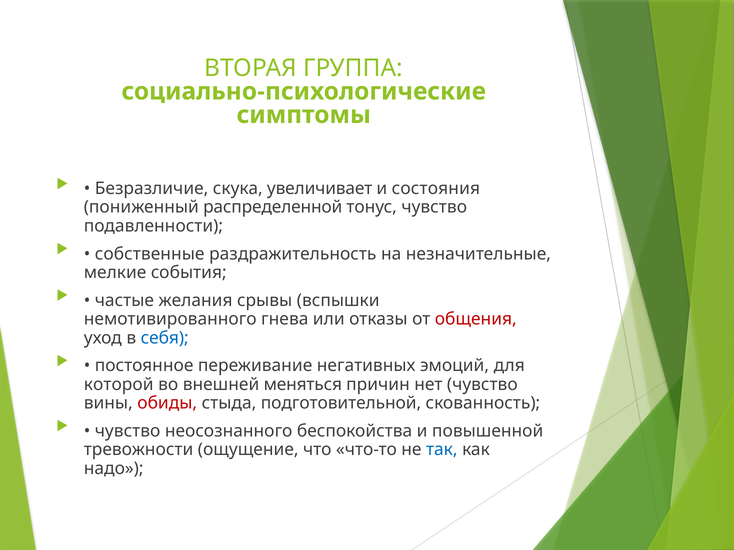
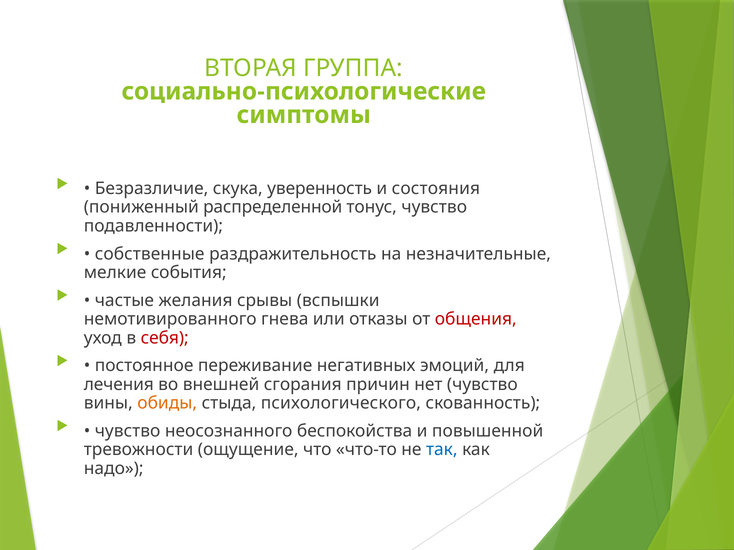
увеличивает: увеличивает -> уверенность (320, 189)
себя colour: blue -> red (165, 338)
которой: которой -> лечения (119, 385)
меняться: меняться -> сгорания (303, 385)
обиды colour: red -> orange (167, 403)
подготовительной: подготовительной -> психологического (341, 403)
